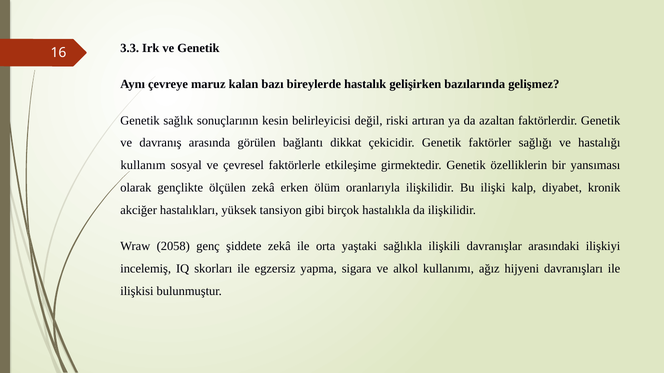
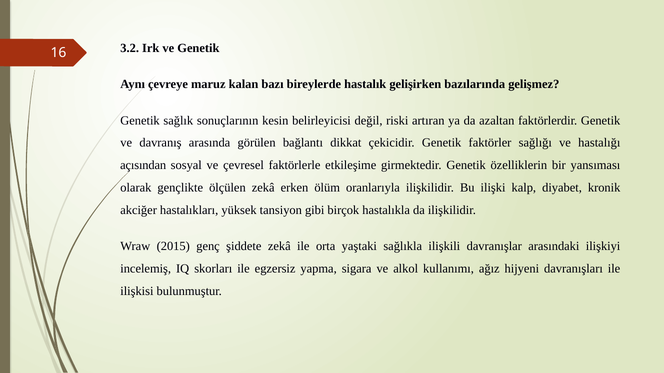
3.3: 3.3 -> 3.2 (130, 48)
kullanım: kullanım -> açısından (143, 165)
2058: 2058 -> 2015 (173, 247)
